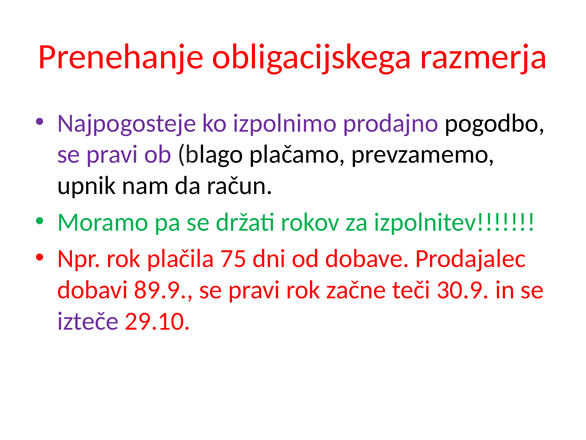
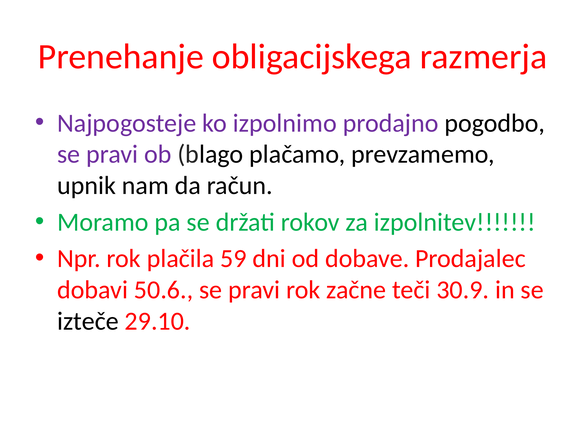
75: 75 -> 59 (233, 258)
89.9: 89.9 -> 50.6 (164, 290)
izteče colour: purple -> black (88, 321)
